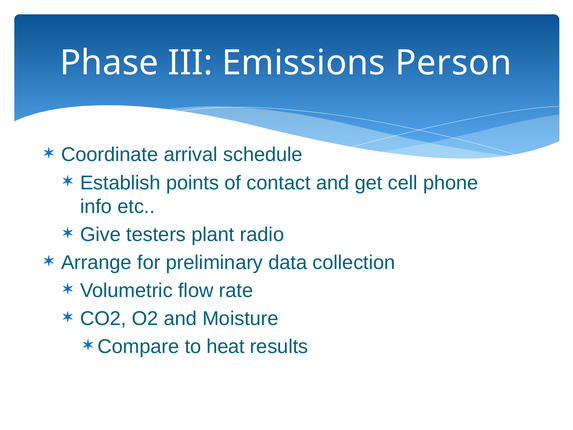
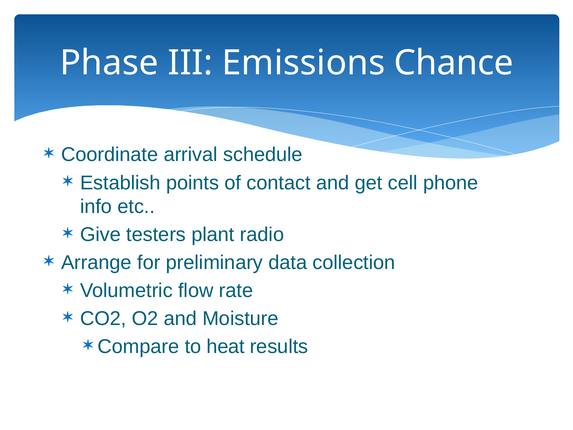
Person: Person -> Chance (454, 63)
